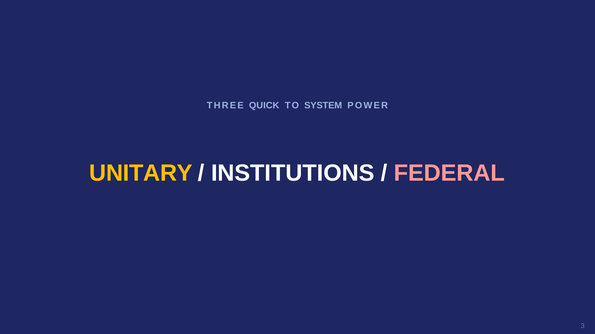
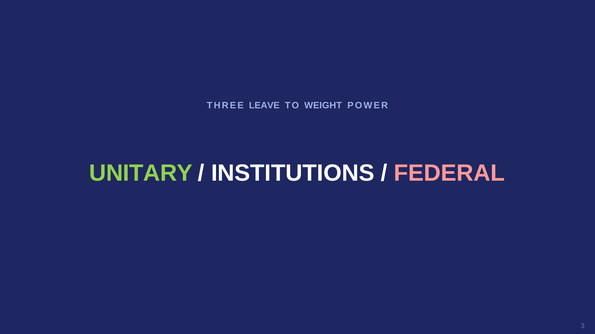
QUICK: QUICK -> LEAVE (264, 105)
SYSTEM: SYSTEM -> WEIGHT (323, 105)
UNITARY colour: yellow -> light green (141, 173)
